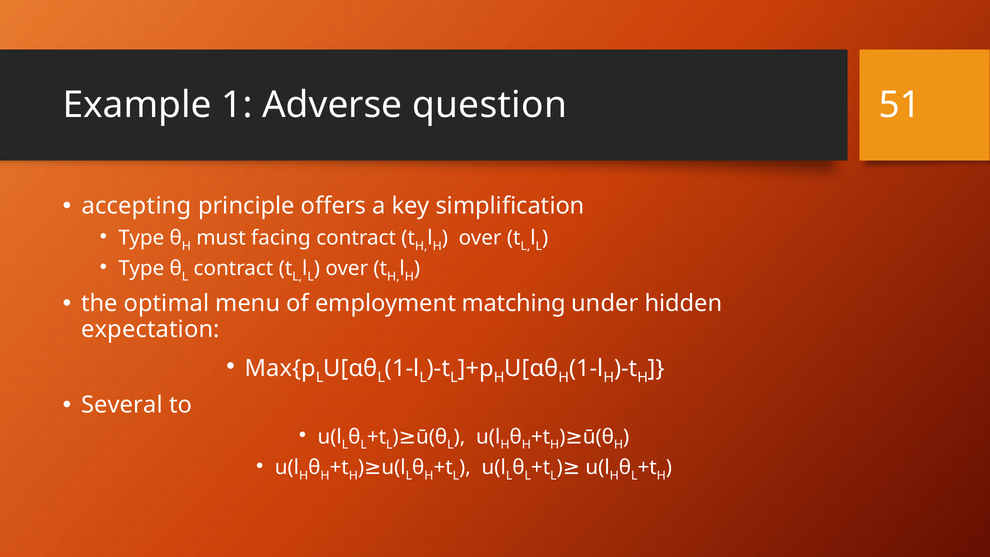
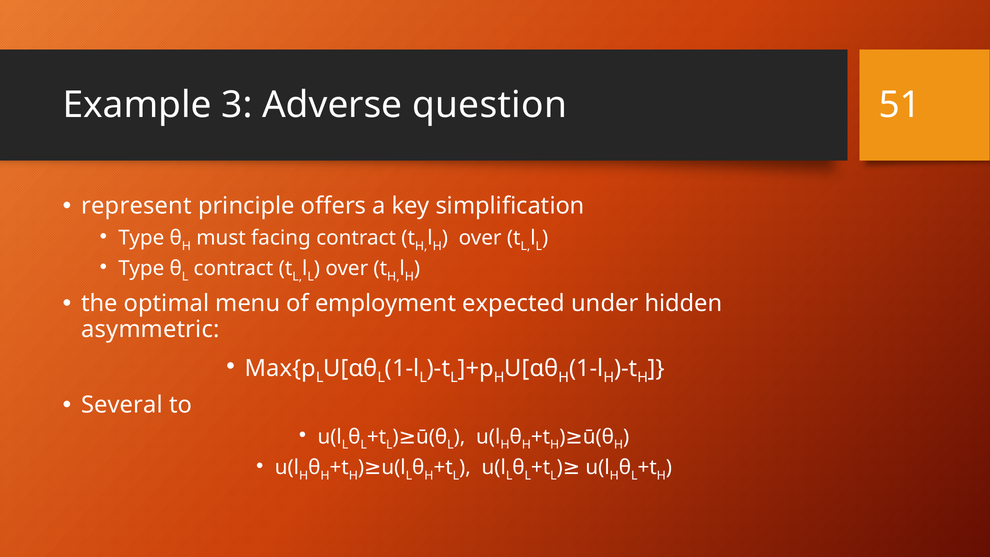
1: 1 -> 3 (237, 105)
accepting: accepting -> represent (136, 206)
matching: matching -> expected (514, 303)
expectation: expectation -> asymmetric (150, 329)
